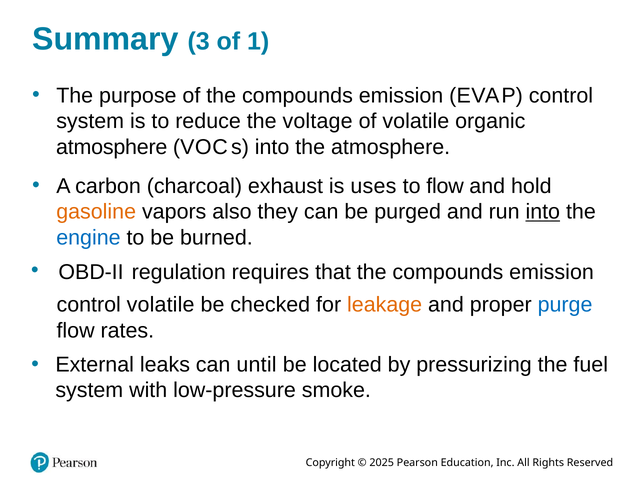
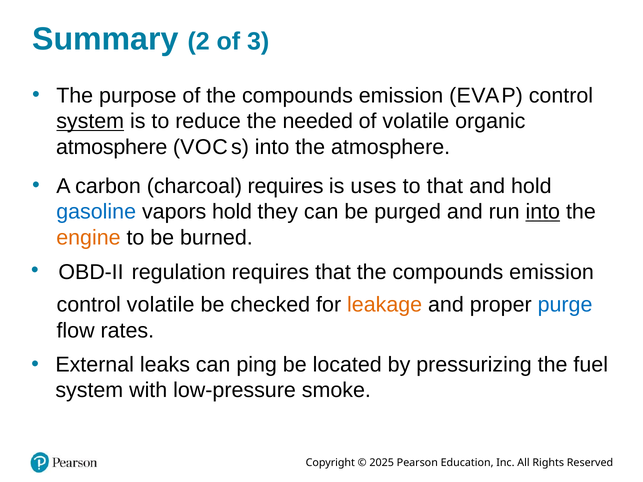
3: 3 -> 2 (199, 41)
1: 1 -> 3 (258, 41)
system underline: none -> present (90, 121)
voltage: voltage -> needed (318, 121)
charcoal exhaust: exhaust -> requires (286, 186)
to flow: flow -> that (445, 186)
gasoline colour: orange -> blue (96, 212)
vapors also: also -> hold (232, 212)
engine colour: blue -> orange (88, 238)
until: until -> ping (257, 365)
